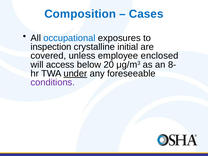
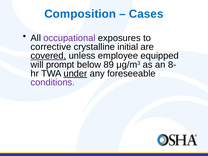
occupational colour: blue -> purple (69, 38)
inspection: inspection -> corrective (51, 47)
covered underline: none -> present (48, 56)
enclosed: enclosed -> equipped (160, 56)
access: access -> prompt (60, 65)
20: 20 -> 89 (109, 65)
